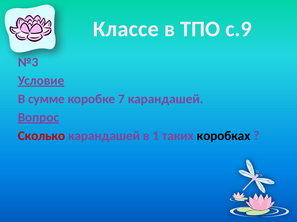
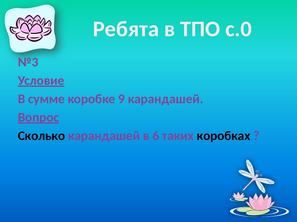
Классе: Классе -> Ребята (126, 29)
с.9: с.9 -> с.0 (239, 29)
7: 7 -> 9 (122, 99)
Сколько colour: red -> black (41, 136)
1: 1 -> 6 (156, 136)
